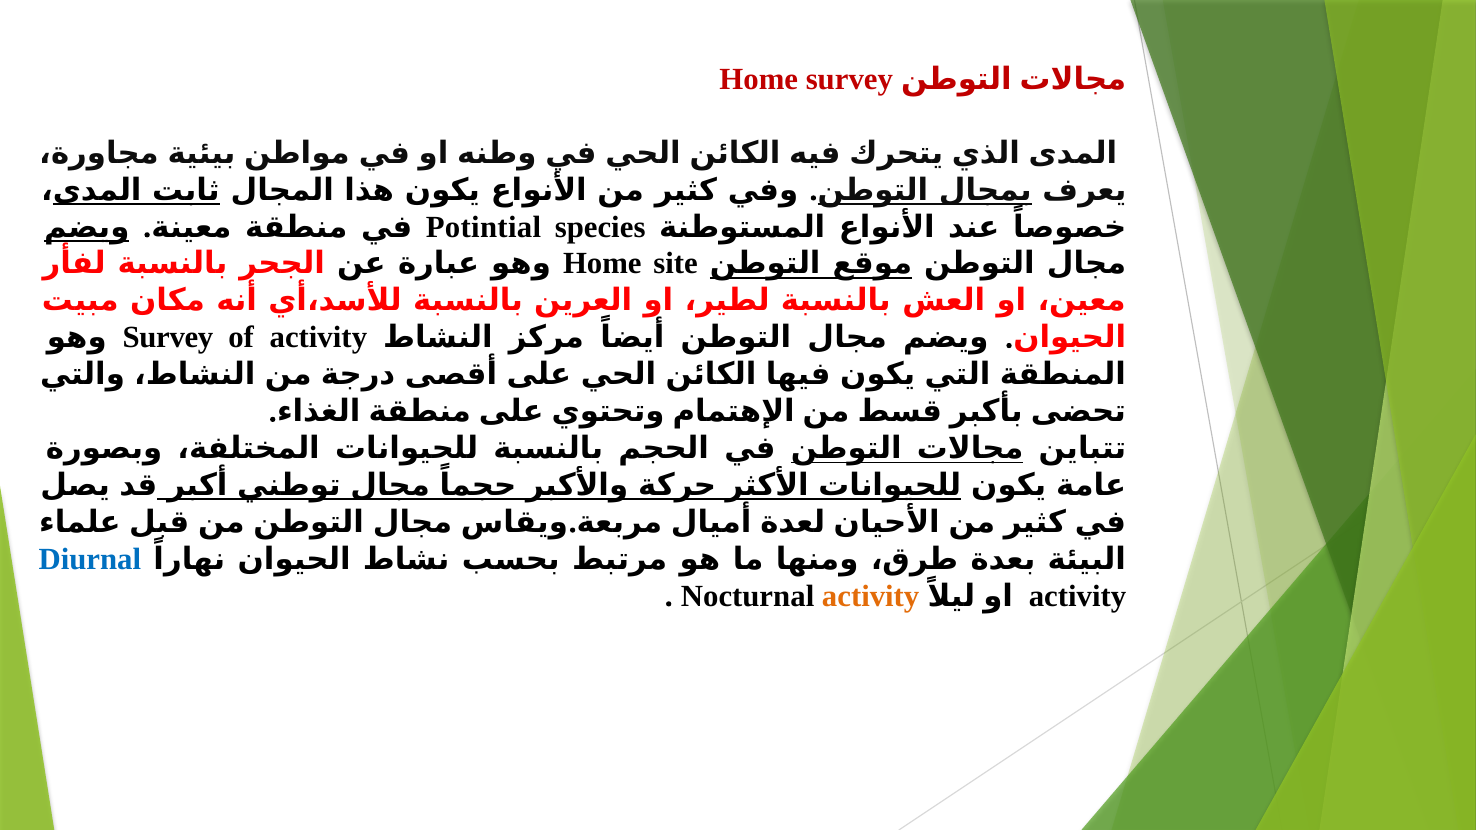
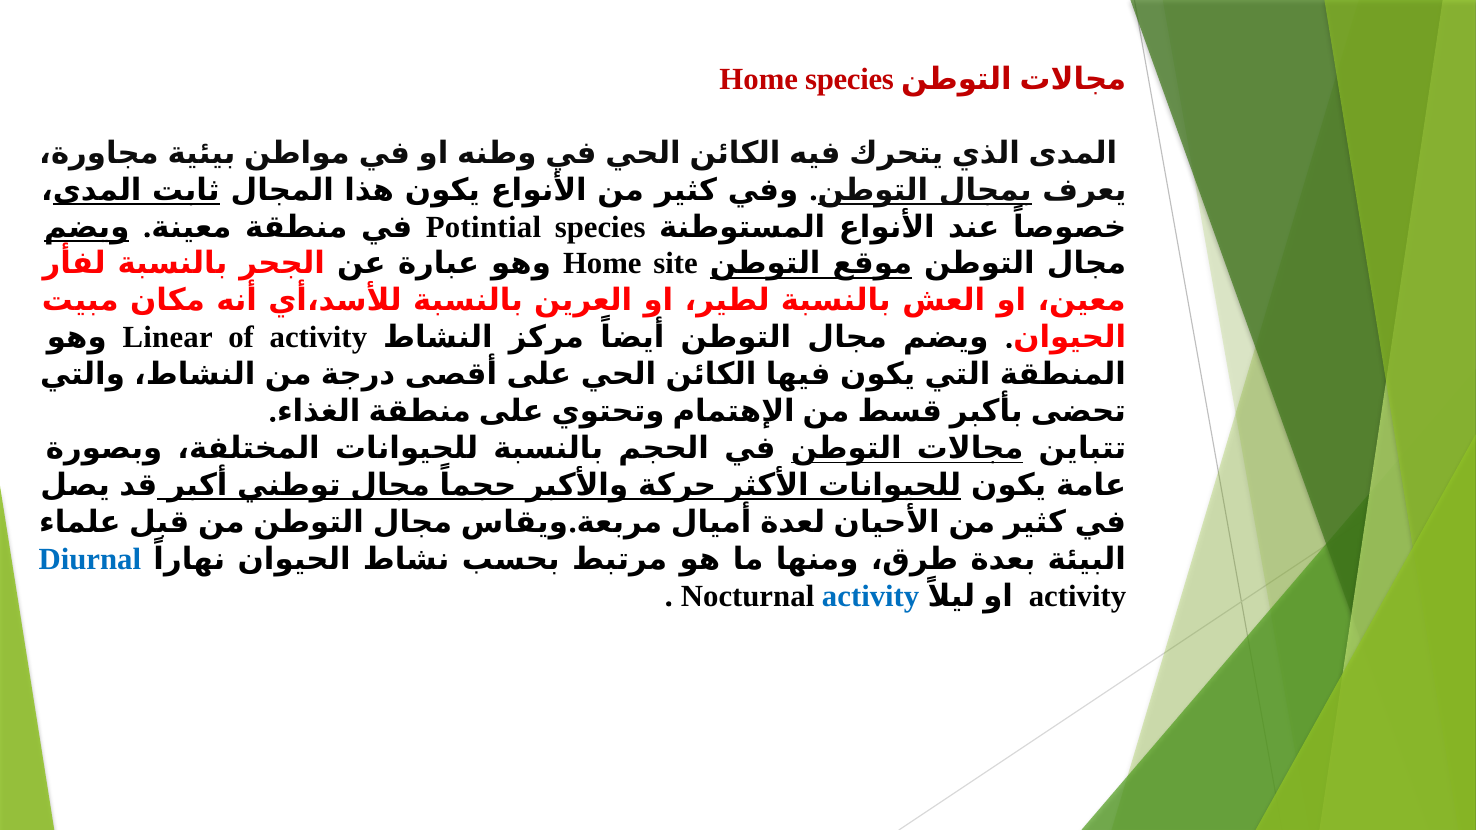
Home survey: survey -> species (850, 79)
Survey: Survey -> Linear (168, 338)
activity colour: orange -> blue (871, 596)
